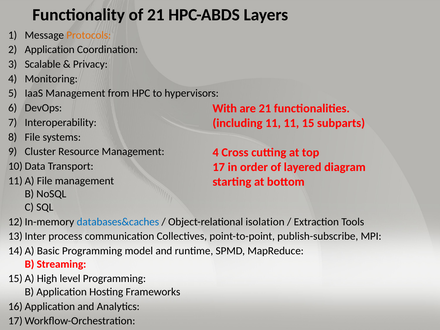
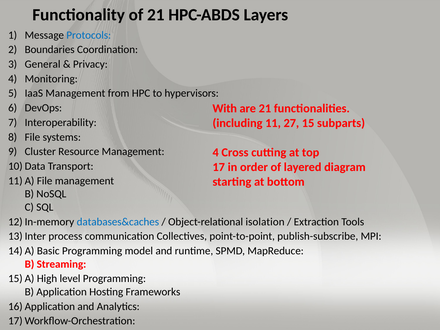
Protocols colour: orange -> blue (89, 35)
Application: Application -> Boundaries (50, 50)
Scalable: Scalable -> General (43, 64)
11 11: 11 -> 27 (291, 123)
